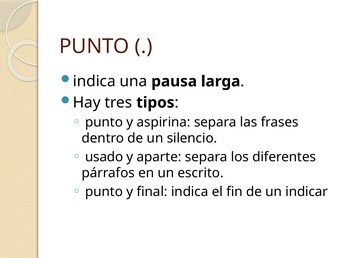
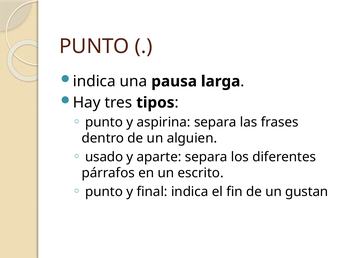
silencio: silencio -> alguien (192, 139)
indicar: indicar -> gustan (307, 192)
